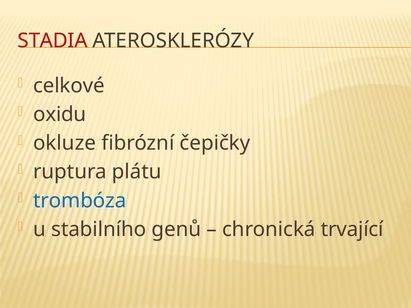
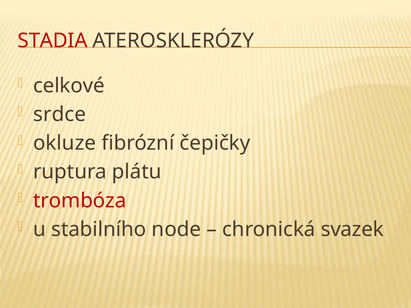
oxidu: oxidu -> srdce (60, 114)
trombóza colour: blue -> red (80, 201)
genů: genů -> node (176, 229)
trvající: trvající -> svazek (352, 229)
